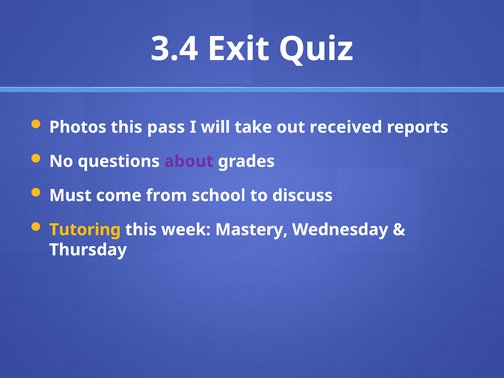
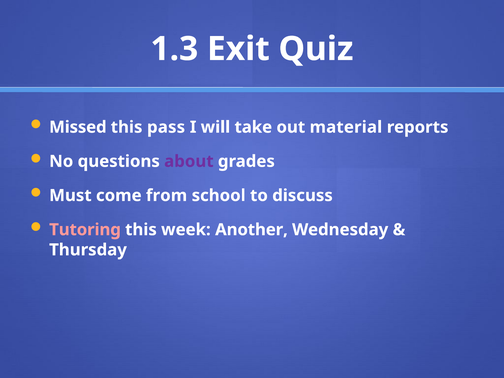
3.4: 3.4 -> 1.3 (174, 49)
Photos: Photos -> Missed (78, 127)
received: received -> material (346, 127)
Tutoring colour: yellow -> pink (85, 230)
Mastery: Mastery -> Another (251, 230)
